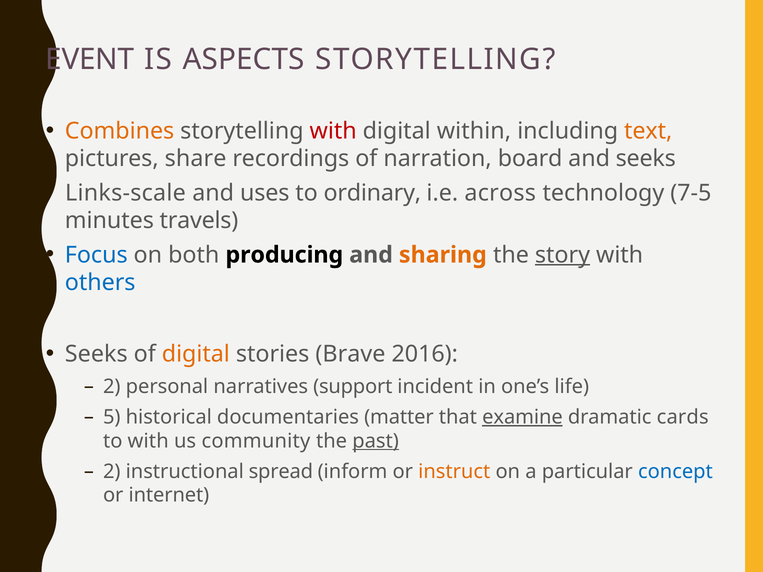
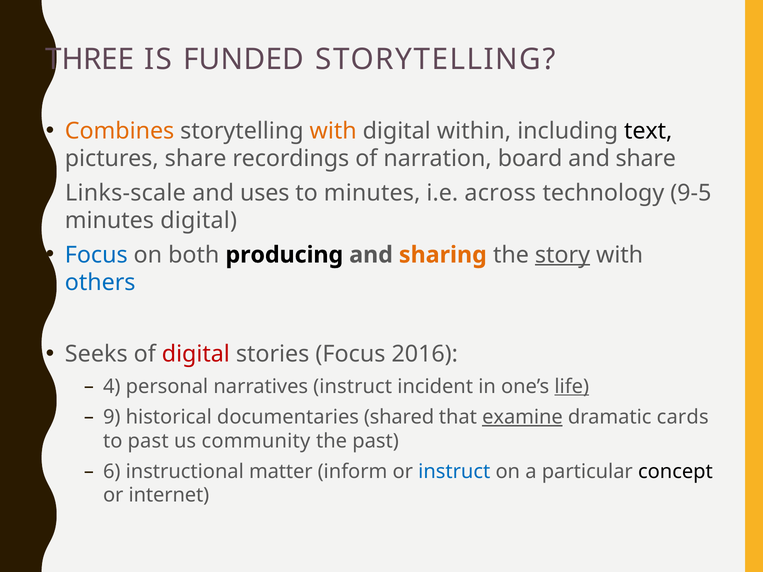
EVENT: EVENT -> THREE (90, 59)
ASPECTS: ASPECTS -> FUNDED (244, 59)
with colour: red -> orange (333, 131)
text colour: orange -> black (648, 131)
and seeks: seeks -> share (646, 159)
to ordinary: ordinary -> minutes (372, 193)
7-5: 7-5 -> 9-5 (691, 193)
minutes travels: travels -> digital (199, 221)
digital colour: orange -> red (196, 354)
stories Brave: Brave -> Focus (350, 354)
2: 2 -> 4 (112, 387)
narratives support: support -> instruct (353, 387)
life underline: none -> present (572, 387)
5: 5 -> 9 (112, 417)
matter: matter -> shared (399, 417)
to with: with -> past (148, 441)
past underline: present -> none (376, 441)
2: 2 -> 6 (112, 472)
spread: spread -> matter (281, 472)
instruct colour: orange -> blue (454, 472)
concept colour: blue -> black (675, 472)
